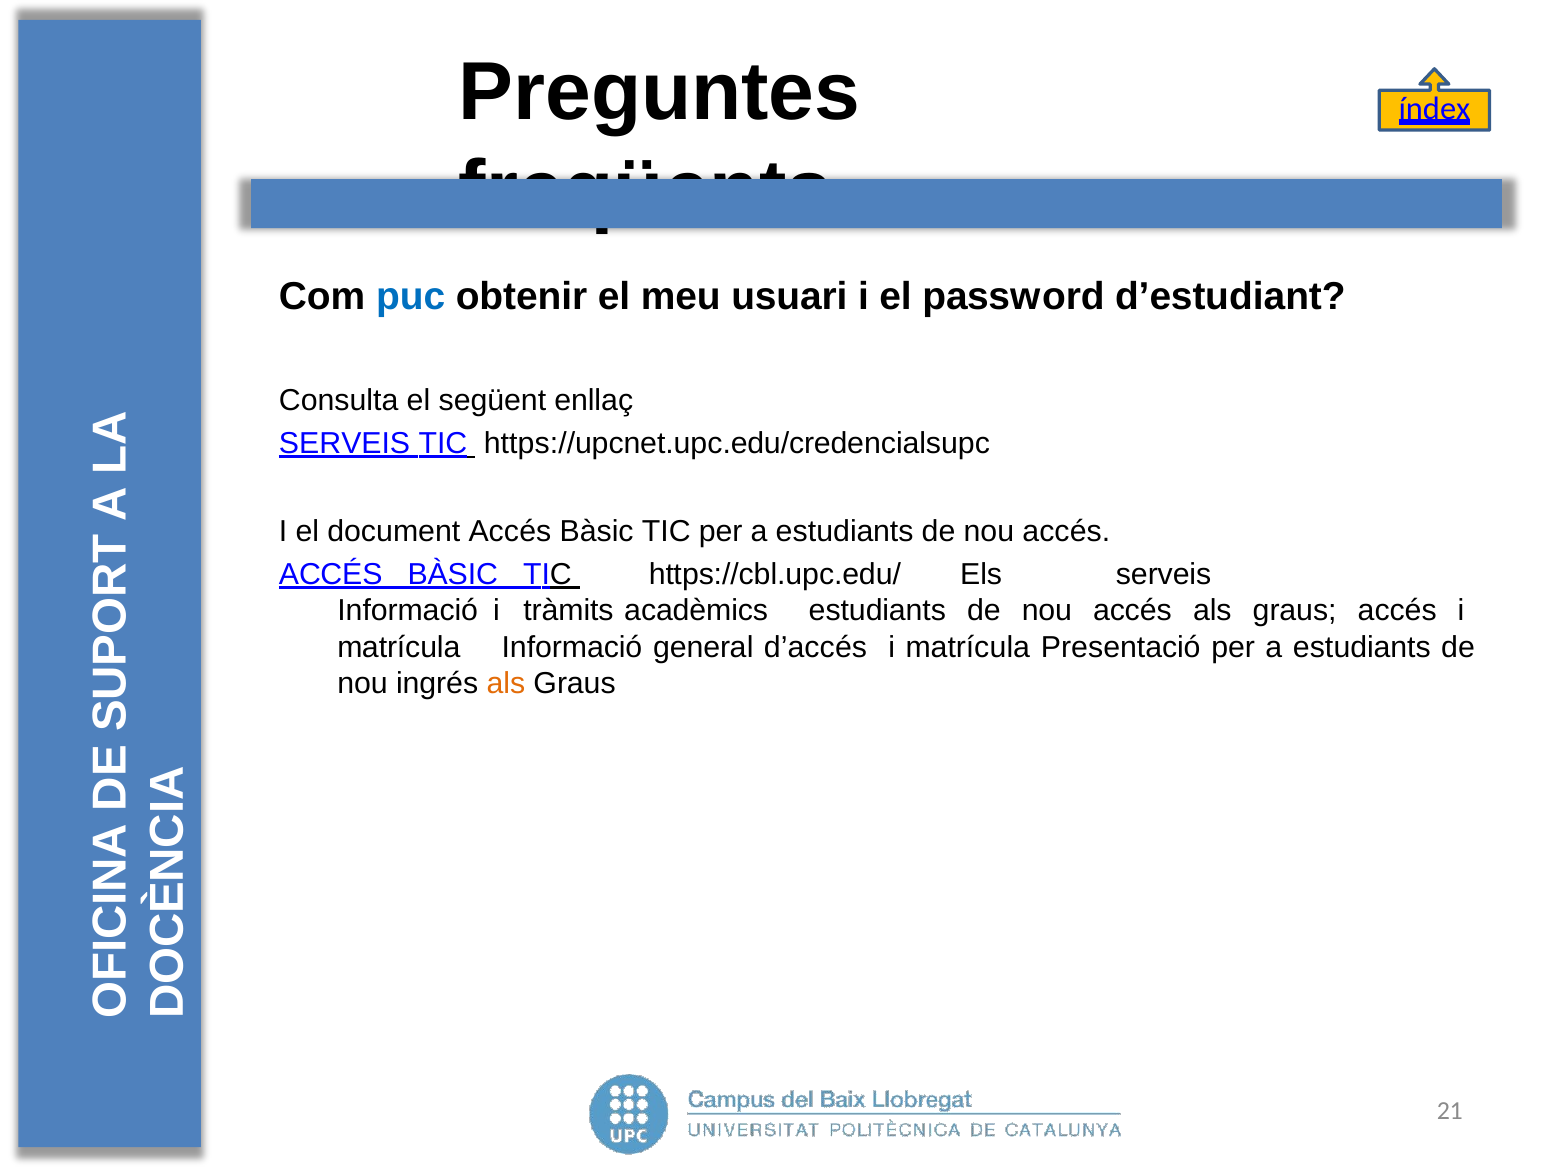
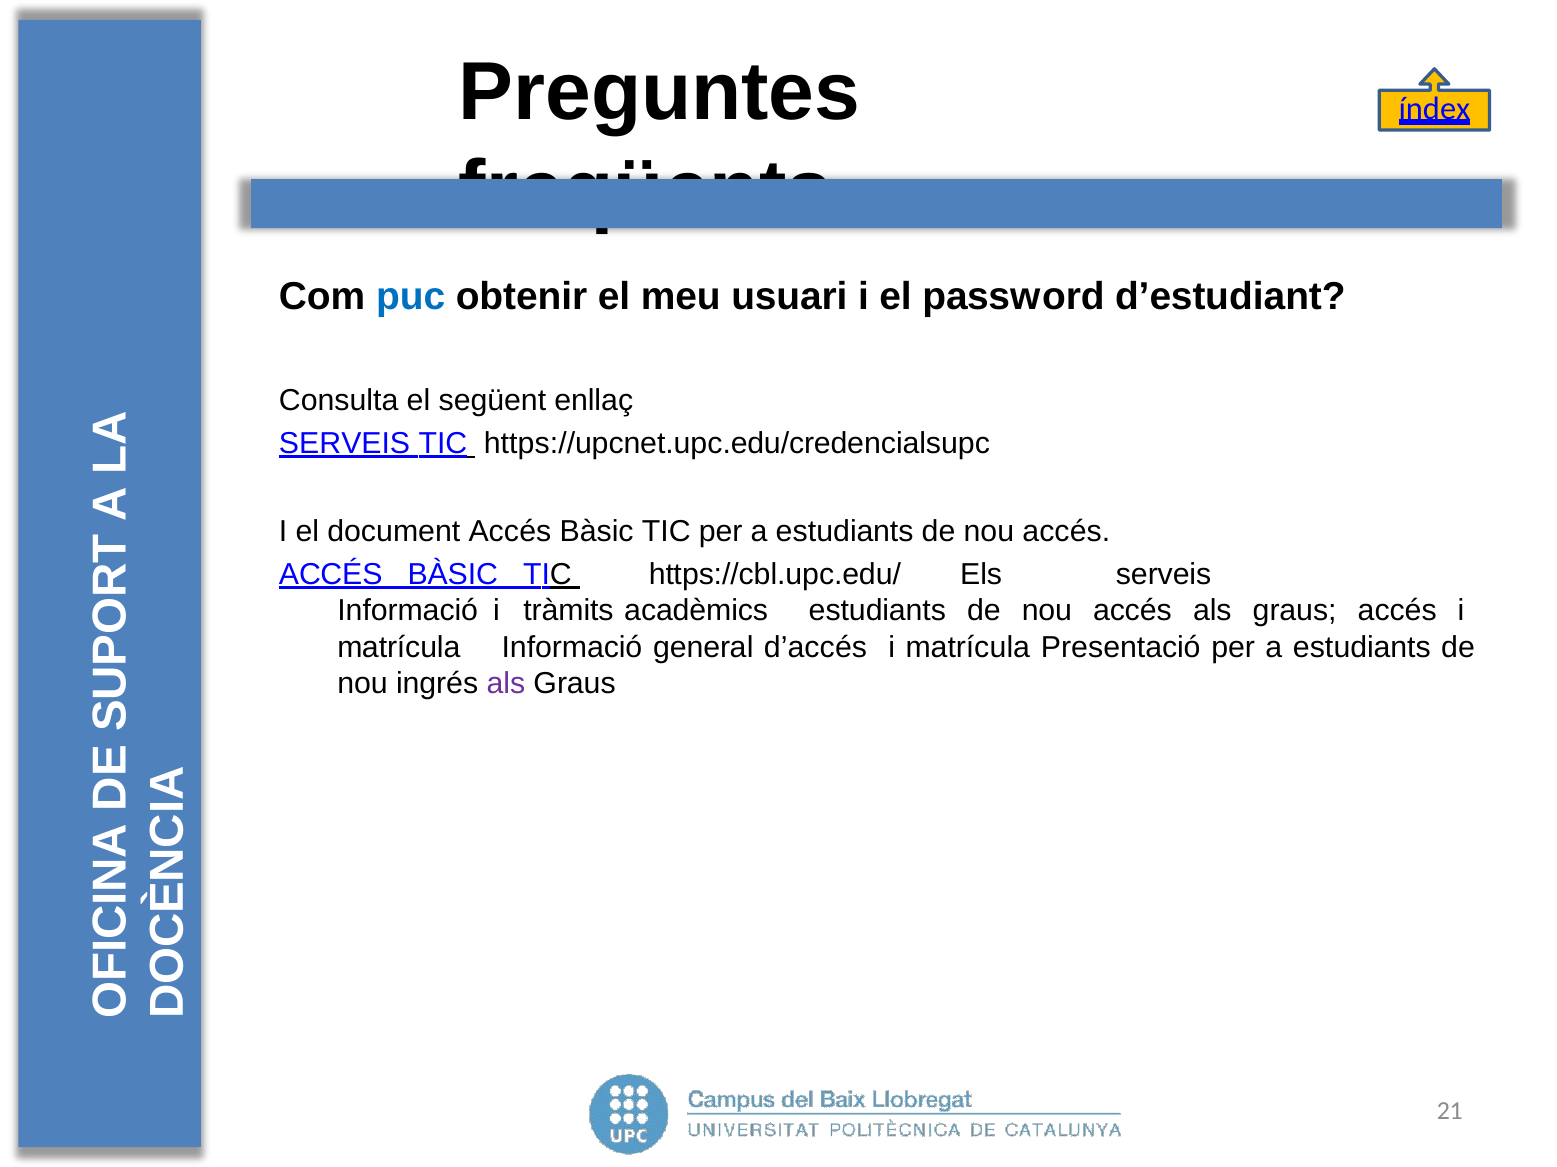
als colour: orange -> purple (506, 684)
